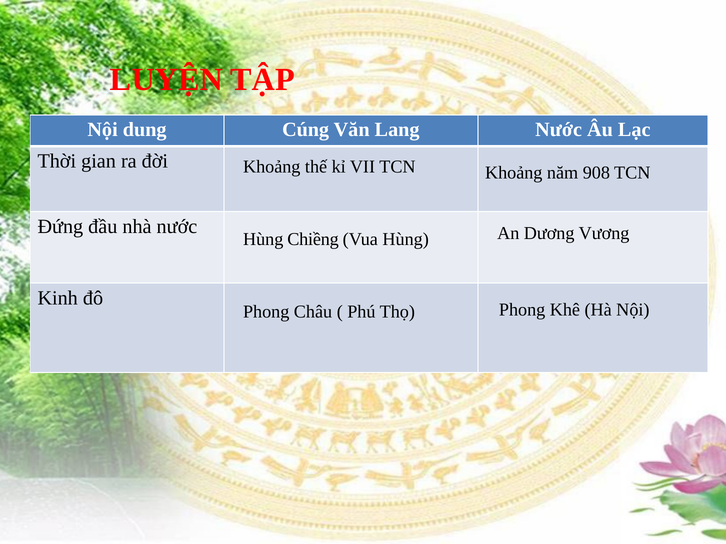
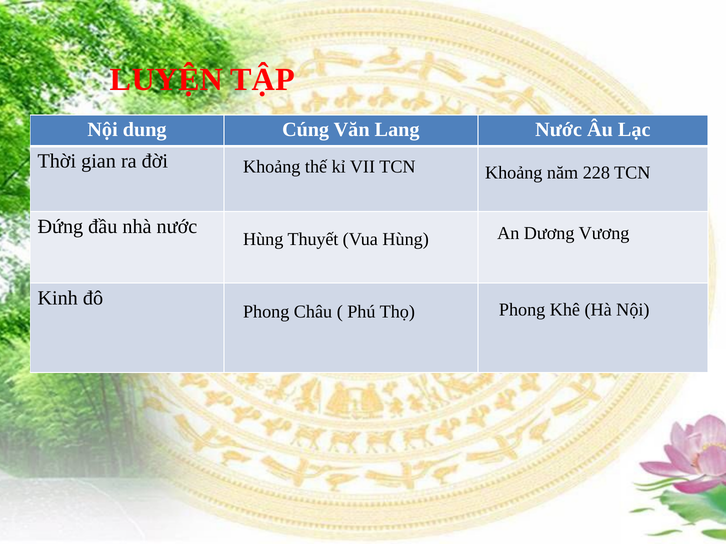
908: 908 -> 228 (596, 173)
Chiềng: Chiềng -> Thuyết (313, 240)
